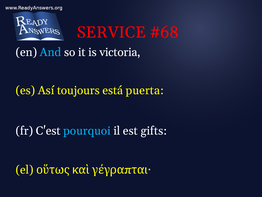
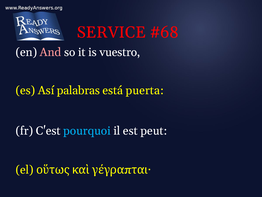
And colour: light blue -> pink (50, 52)
victoria: victoria -> vuestro (120, 52)
toujours: toujours -> palabras (78, 90)
gifts: gifts -> peut (154, 131)
